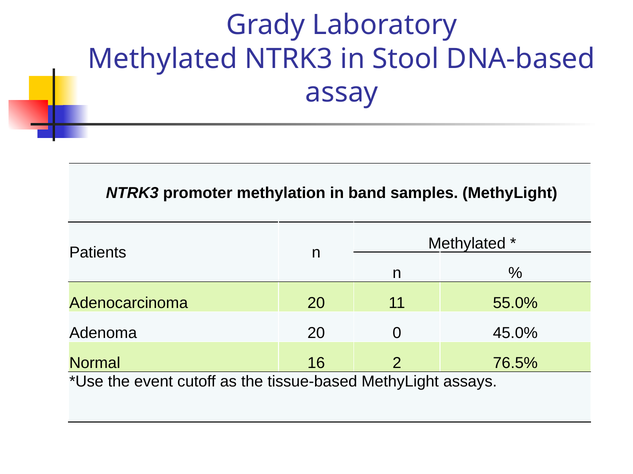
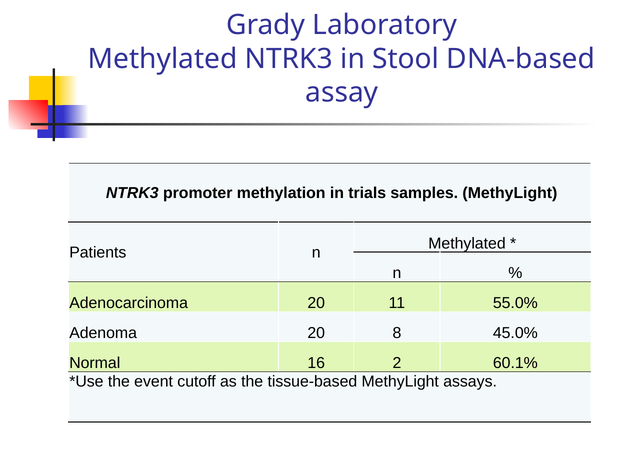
band: band -> trials (367, 194)
0: 0 -> 8 (397, 334)
76.5%: 76.5% -> 60.1% (515, 364)
